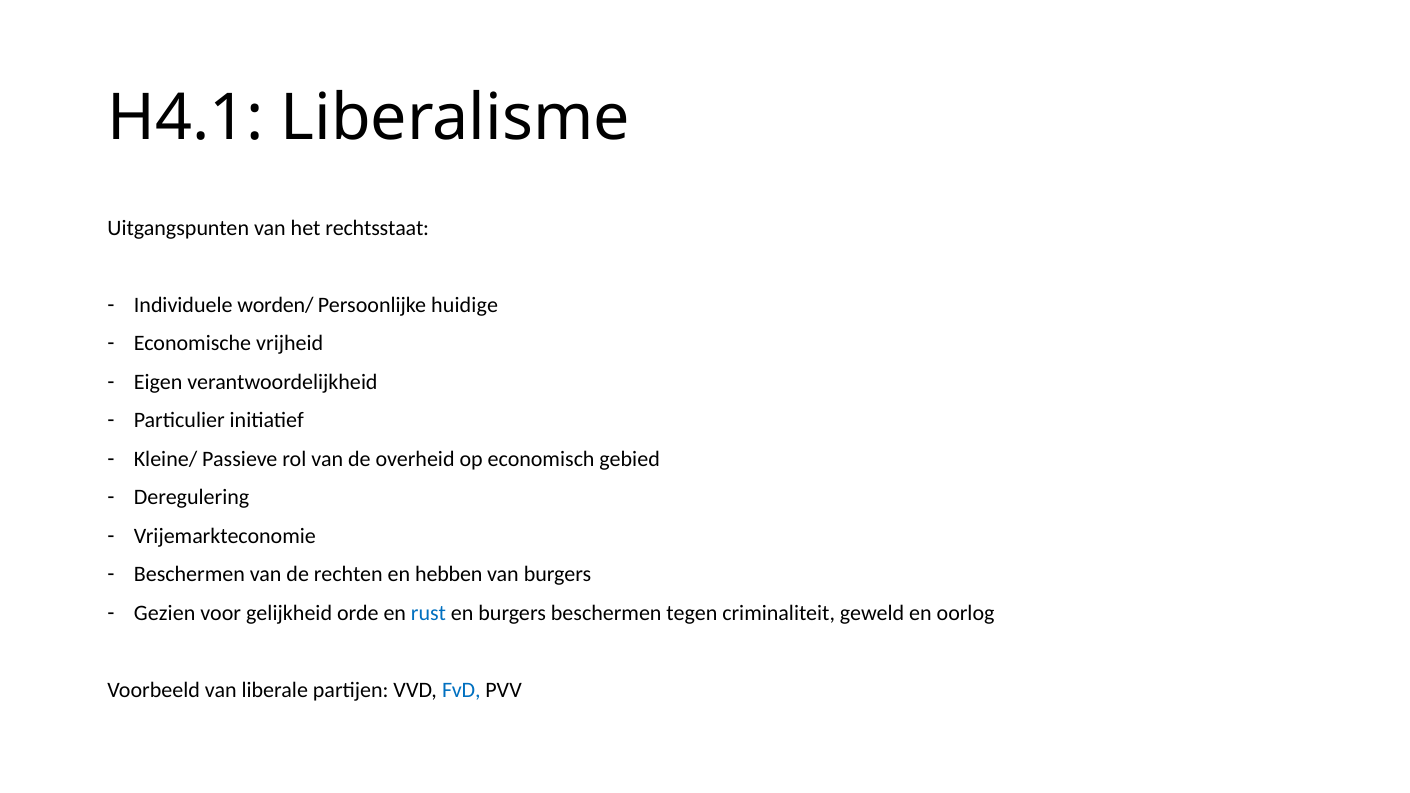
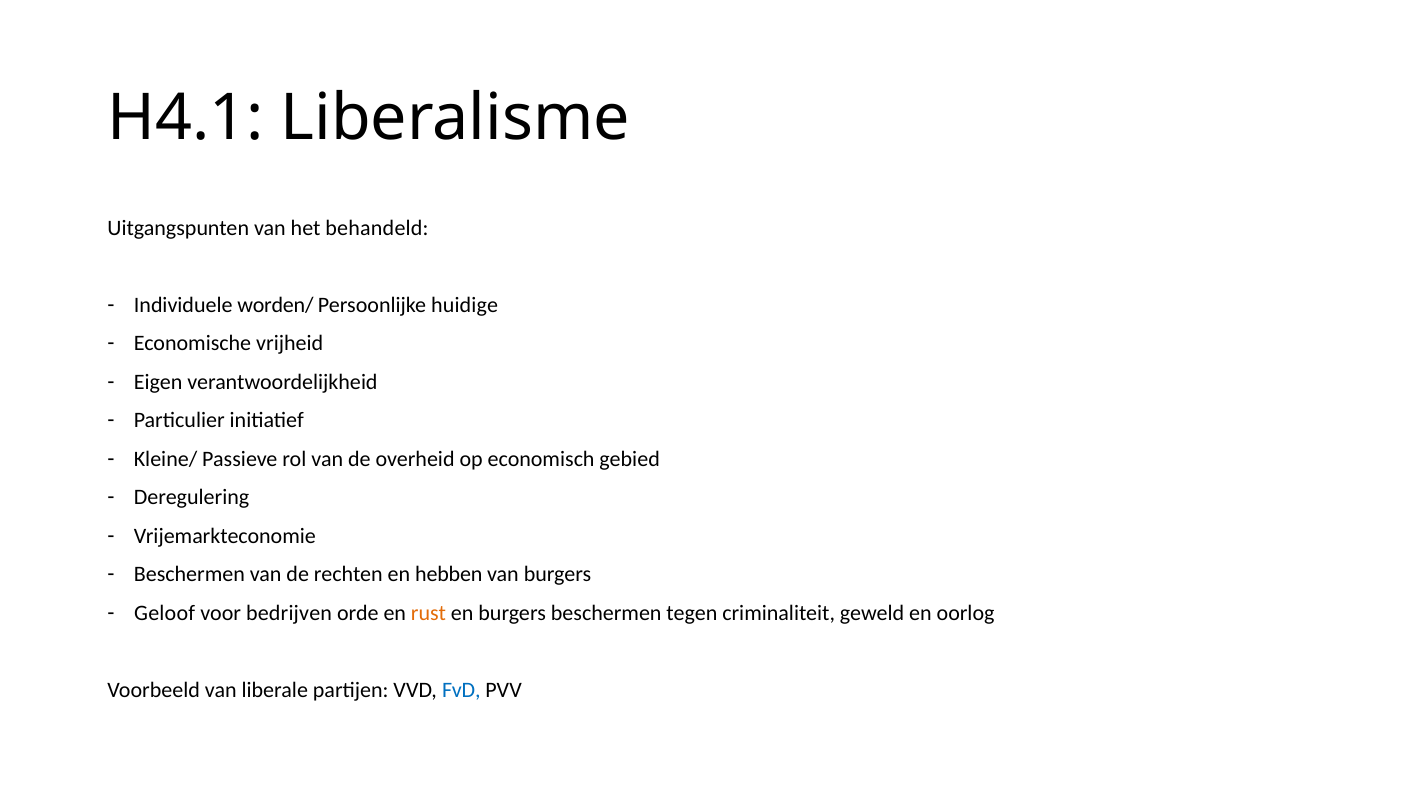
rechtsstaat: rechtsstaat -> behandeld (377, 228)
Gezien: Gezien -> Geloof (165, 613)
gelijkheid: gelijkheid -> bedrijven (289, 613)
rust colour: blue -> orange (428, 613)
